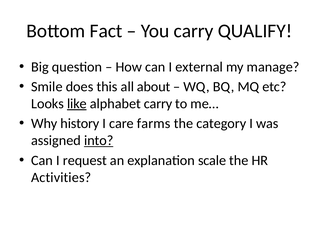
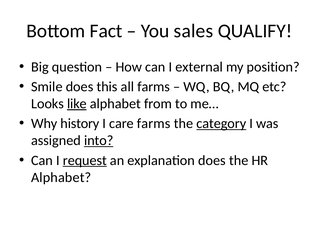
You carry: carry -> sales (193, 31)
manage: manage -> position (273, 67)
all about: about -> farms (154, 87)
alphabet carry: carry -> from (158, 104)
category underline: none -> present (221, 124)
request underline: none -> present (85, 161)
explanation scale: scale -> does (212, 161)
Activities: Activities -> Alphabet (61, 178)
